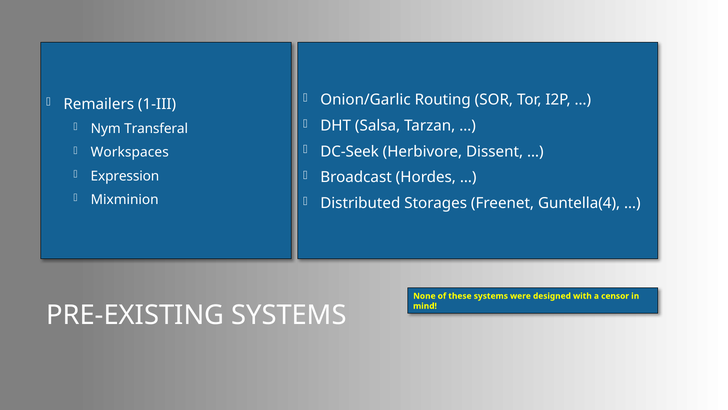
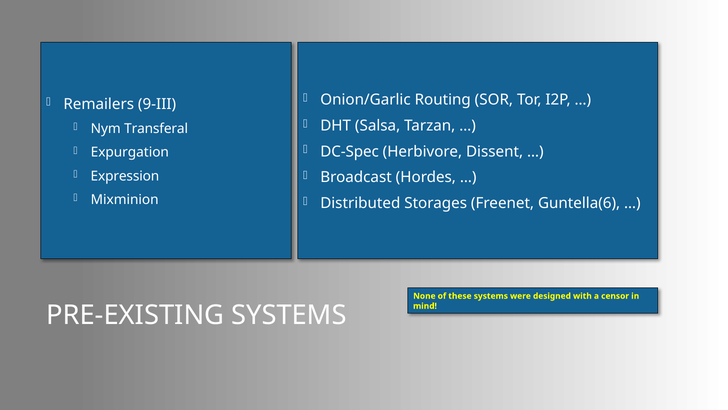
1-III: 1-III -> 9-III (157, 104)
DC-Seek: DC-Seek -> DC-Spec (350, 151)
Workspaces: Workspaces -> Expurgation (130, 152)
Guntella(4: Guntella(4 -> Guntella(6 (579, 203)
